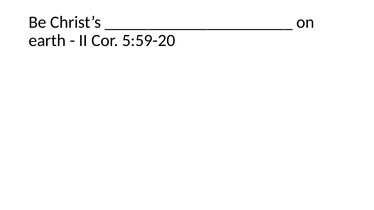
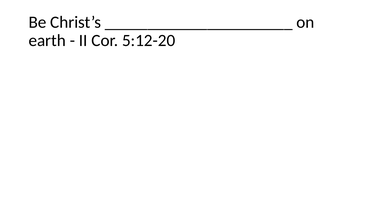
5:59-20: 5:59-20 -> 5:12-20 (149, 41)
